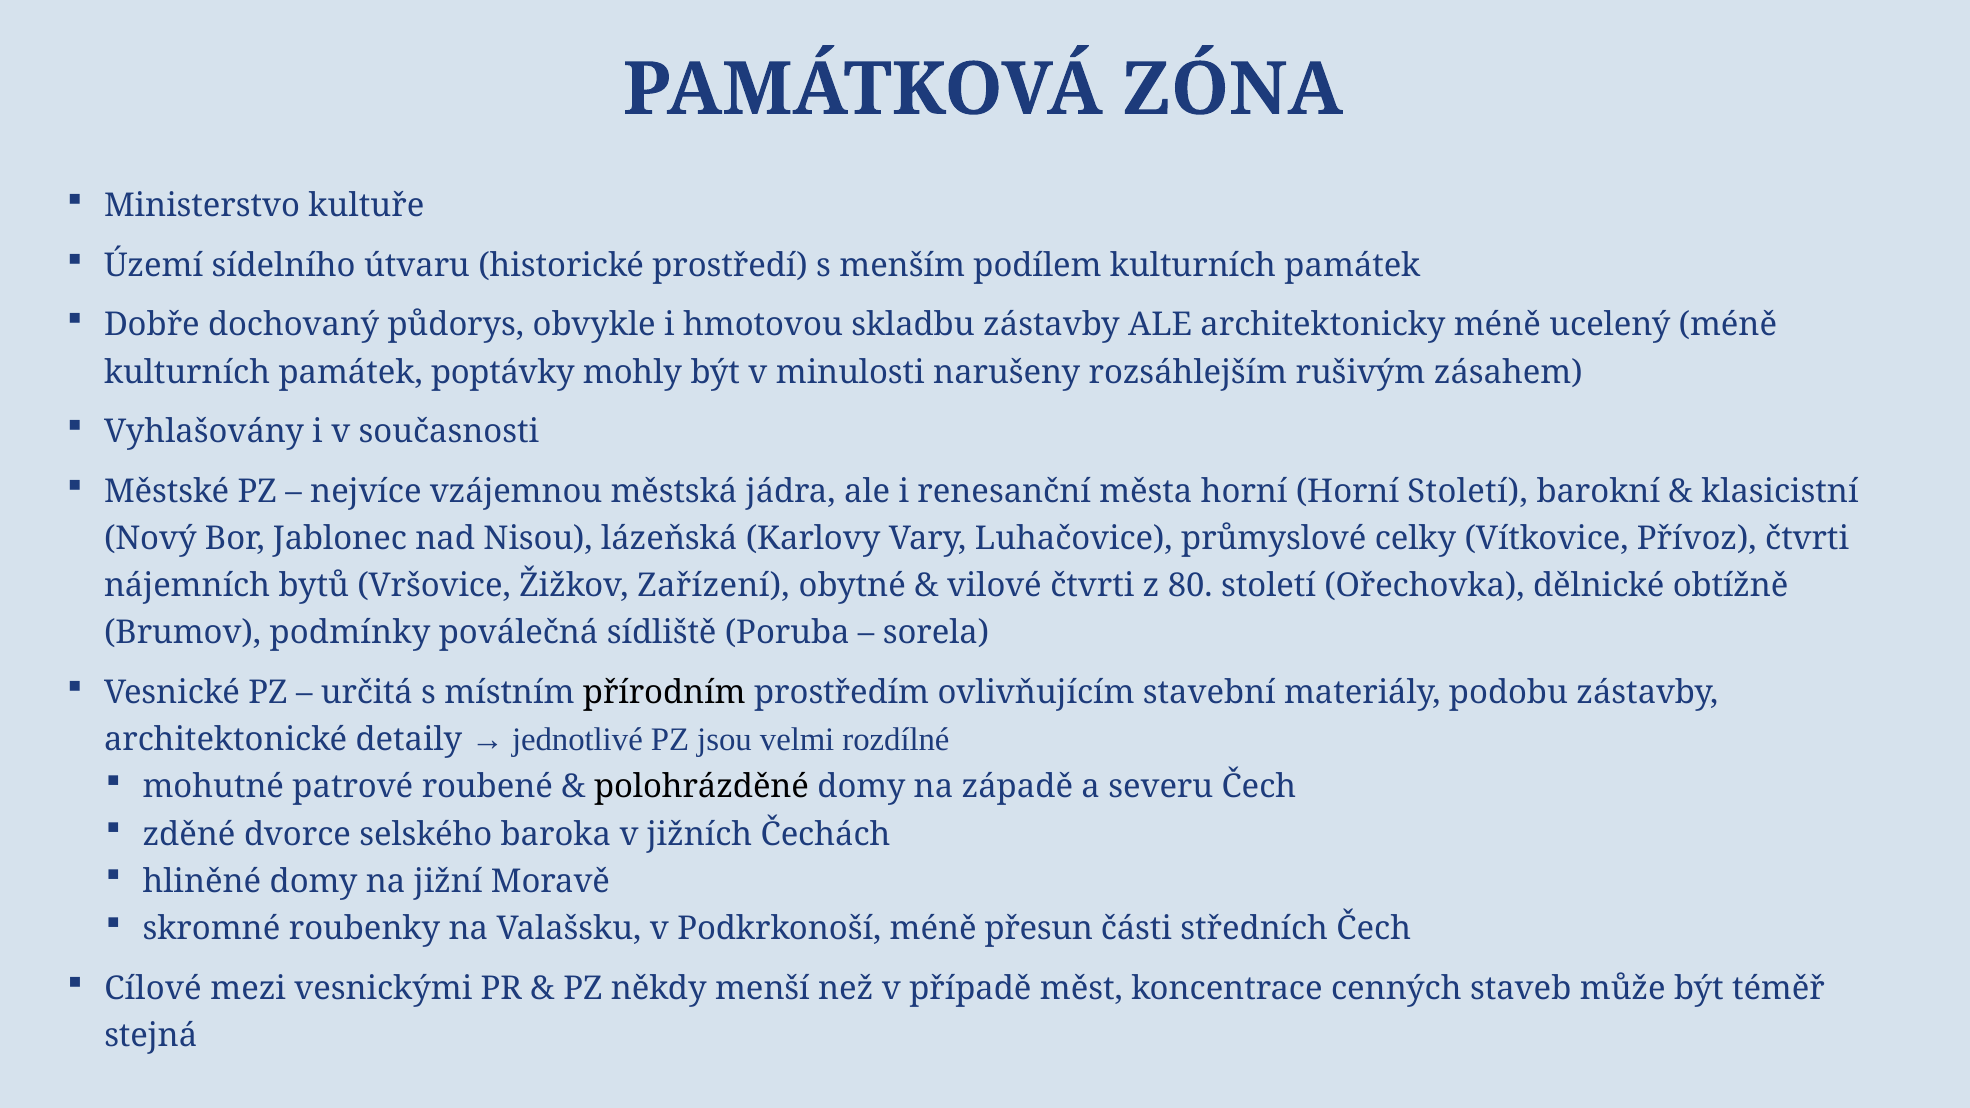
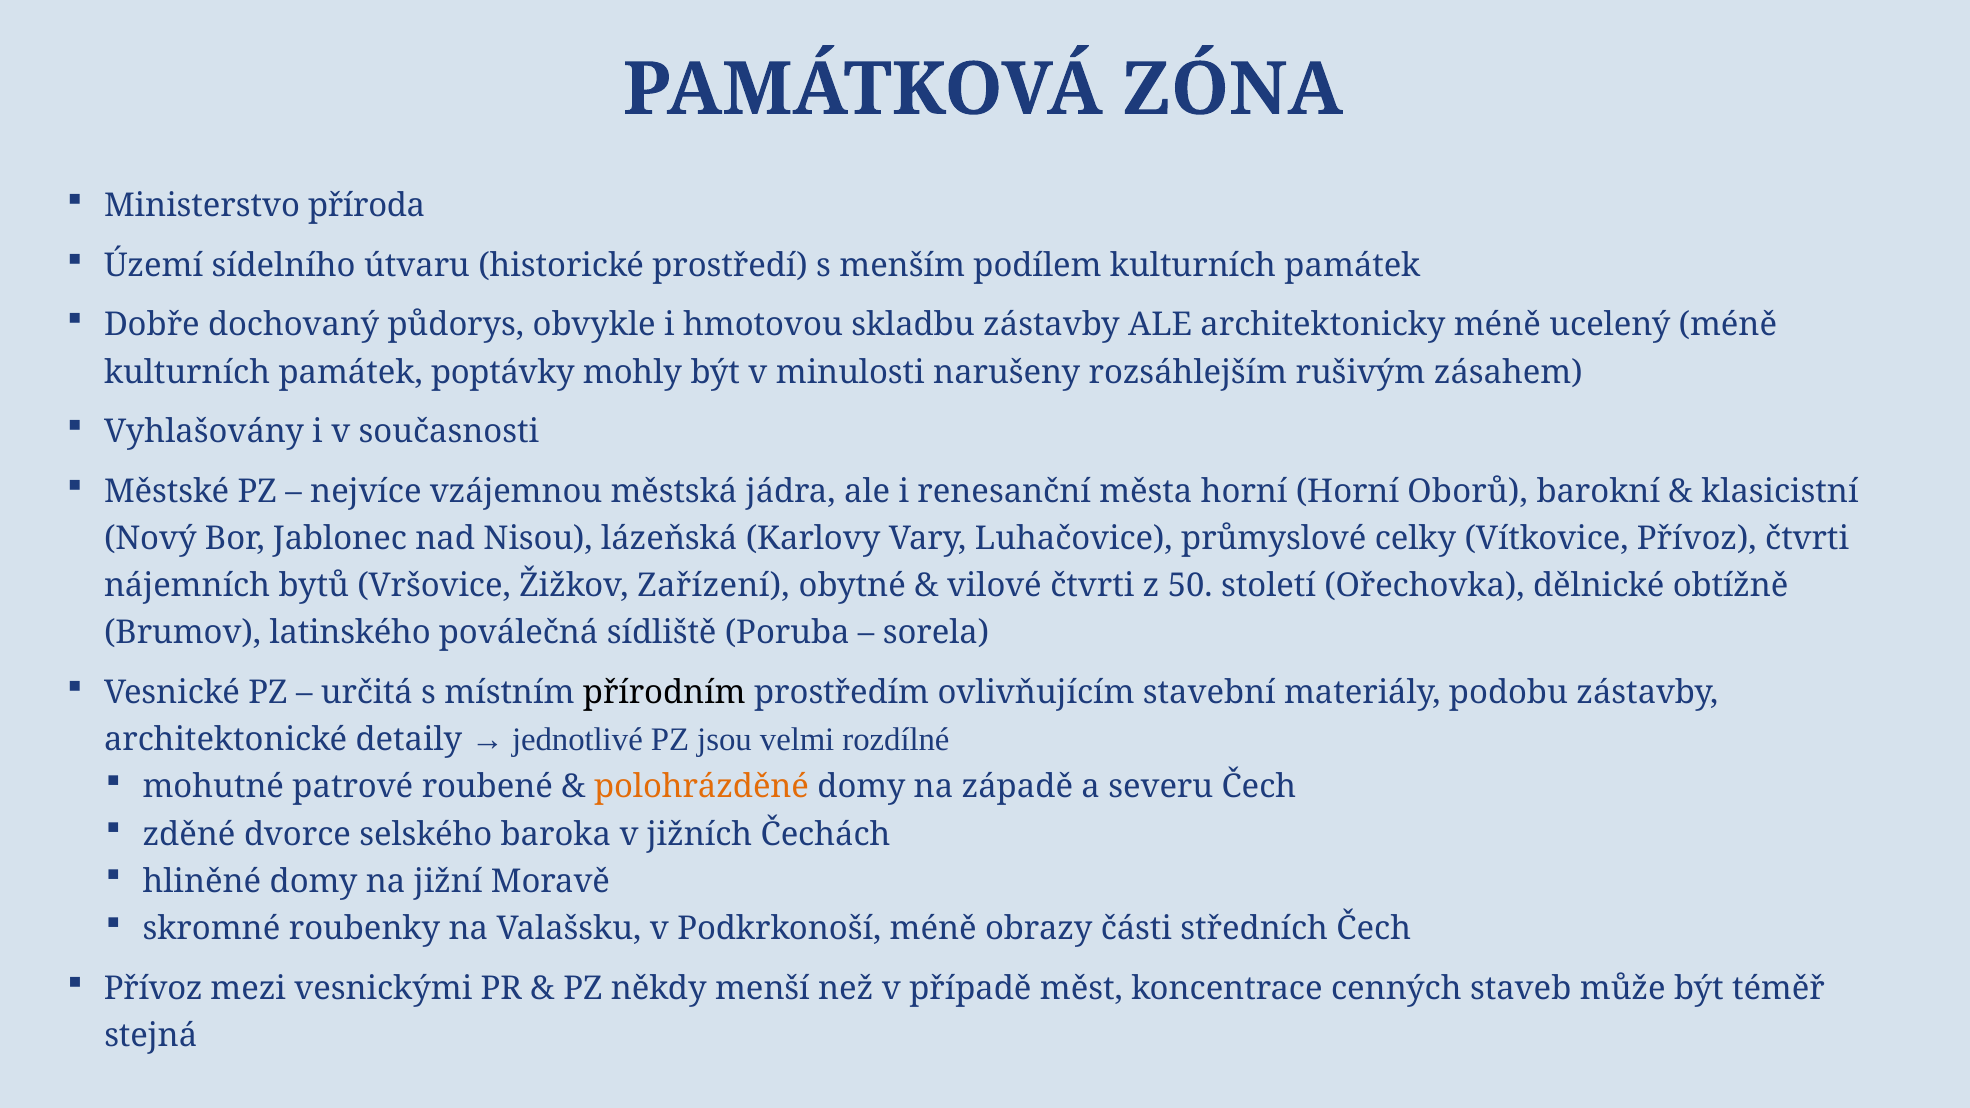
kultuře: kultuře -> příroda (367, 206)
Horní Století: Století -> Oborů (1468, 491)
80: 80 -> 50 (1190, 586)
podmínky: podmínky -> latinského (350, 633)
polohrázděné colour: black -> orange (702, 787)
přesun: přesun -> obrazy (1039, 929)
Cílové: Cílové -> Přívoz (153, 988)
